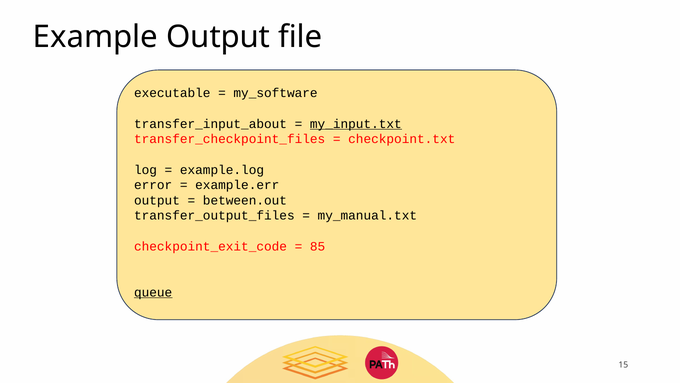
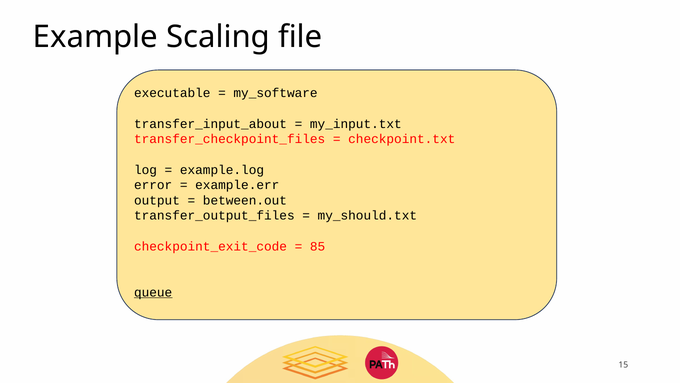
Example Output: Output -> Scaling (218, 37)
my_input.txt underline: present -> none (356, 124)
my_manual.txt: my_manual.txt -> my_should.txt (367, 215)
